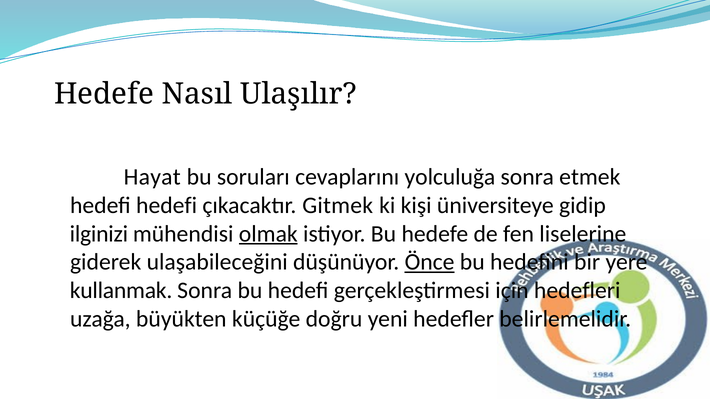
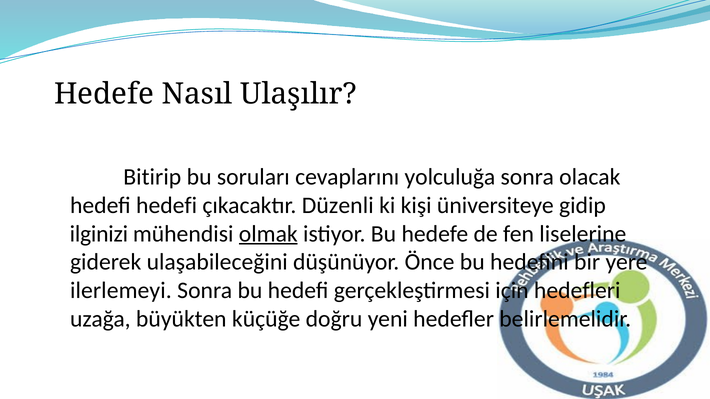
Hayat: Hayat -> Bitirip (152, 177)
etmek: etmek -> olacak (590, 177)
Gitmek: Gitmek -> Düzenli (338, 206)
Önce underline: present -> none (430, 262)
kullanmak: kullanmak -> ilerlemeyi (121, 291)
